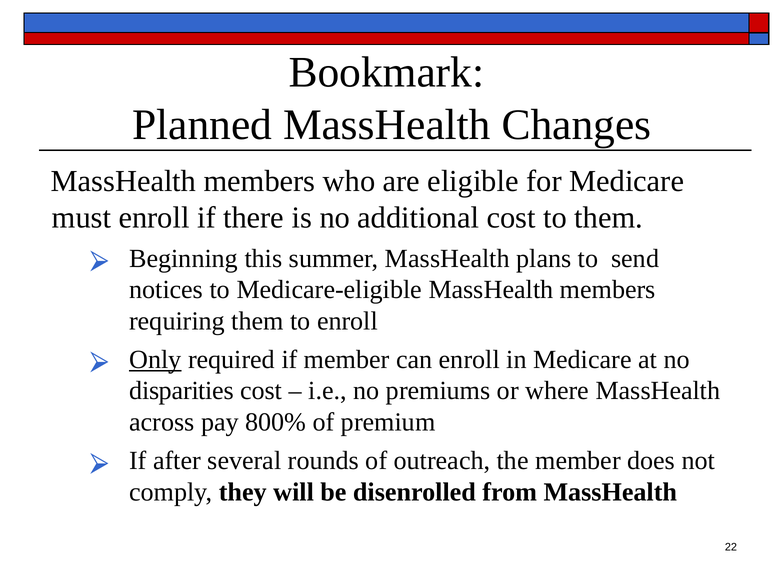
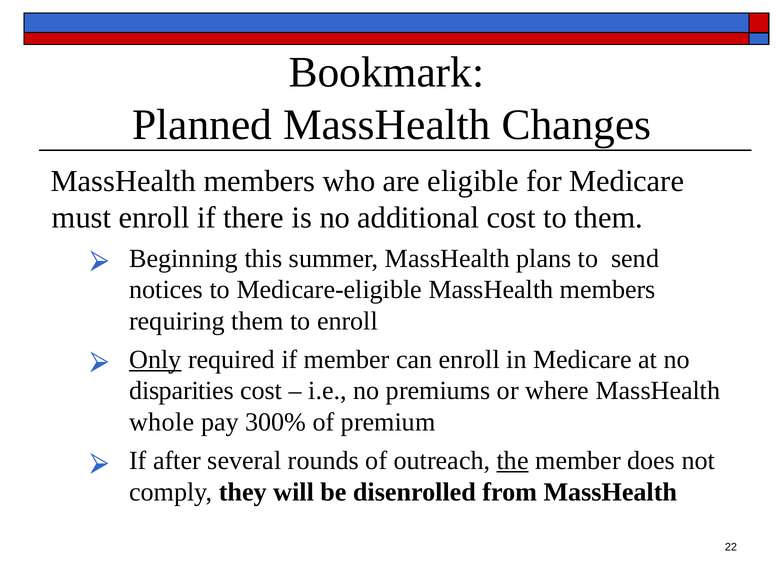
across: across -> whole (162, 422)
800%: 800% -> 300% (276, 422)
the underline: none -> present (513, 461)
